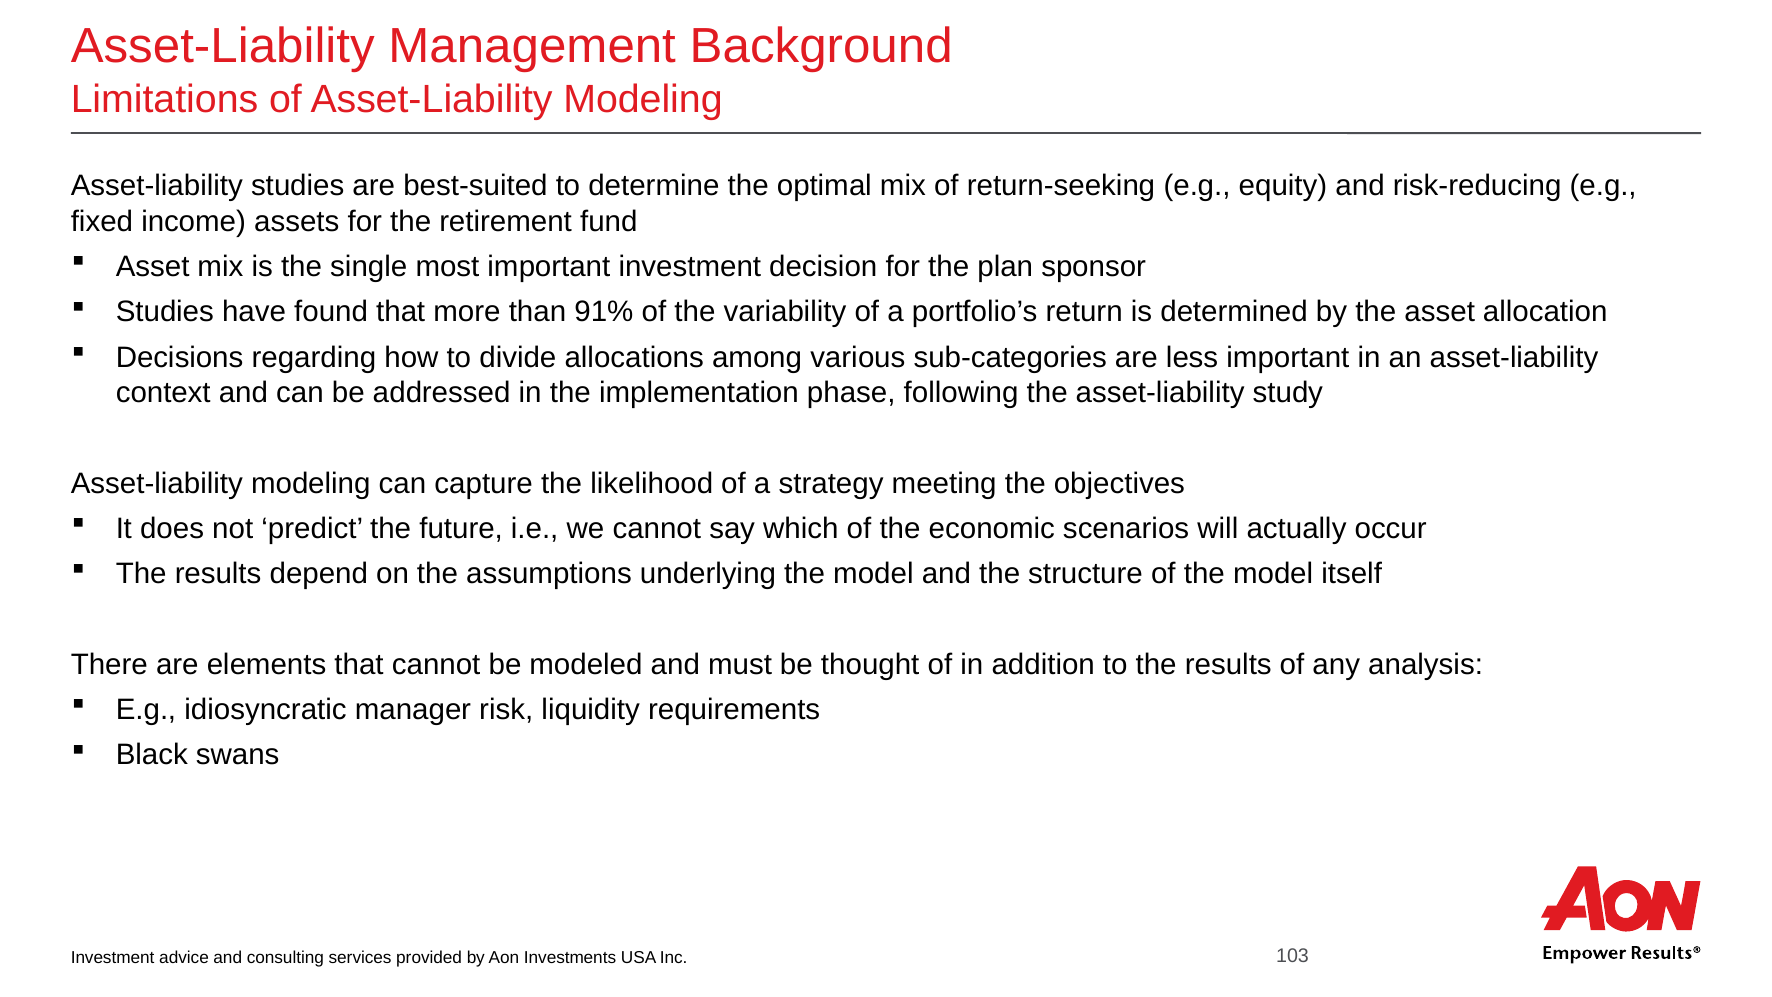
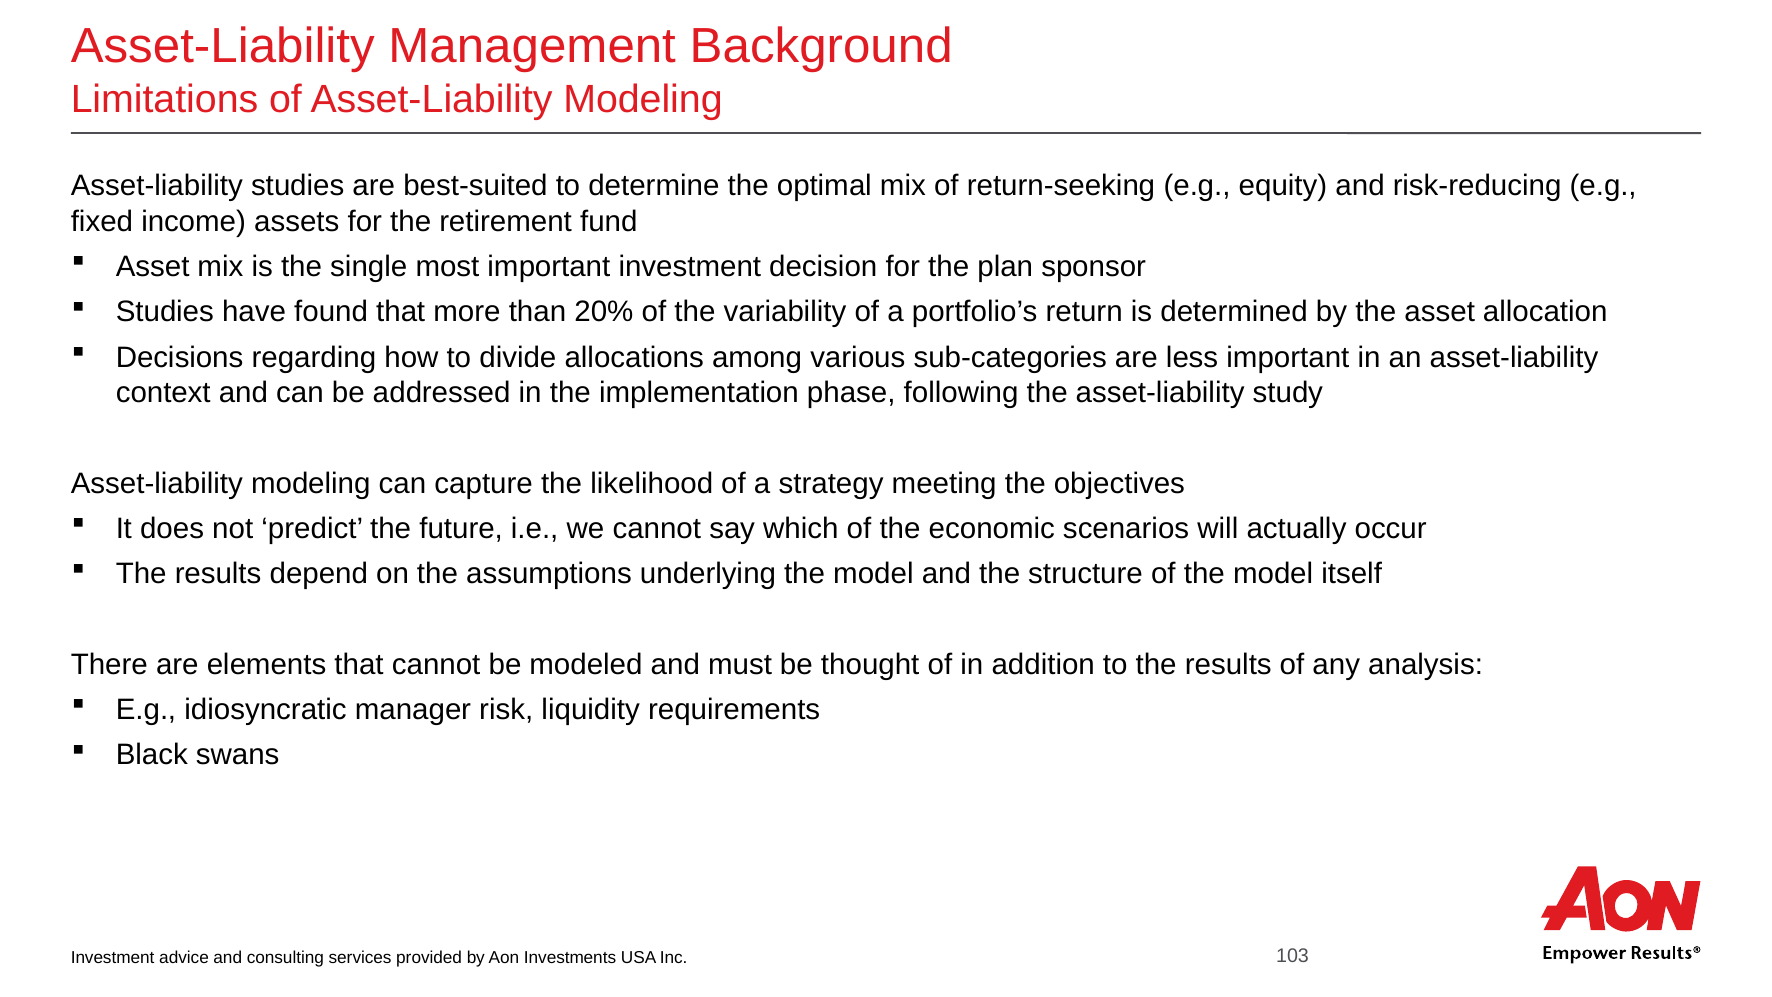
91%: 91% -> 20% (604, 312)
